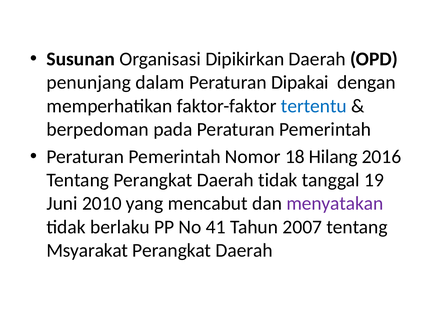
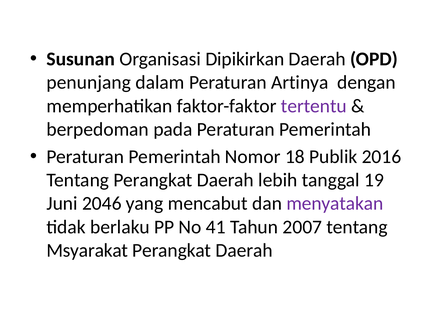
Dipakai: Dipakai -> Artinya (300, 83)
tertentu colour: blue -> purple (314, 106)
Hilang: Hilang -> Publik (333, 157)
Daerah tidak: tidak -> lebih (278, 180)
2010: 2010 -> 2046 (102, 204)
